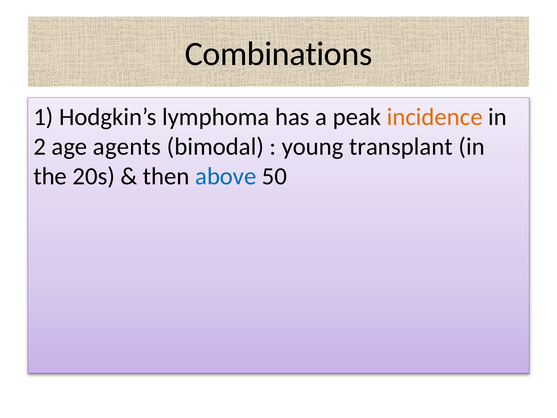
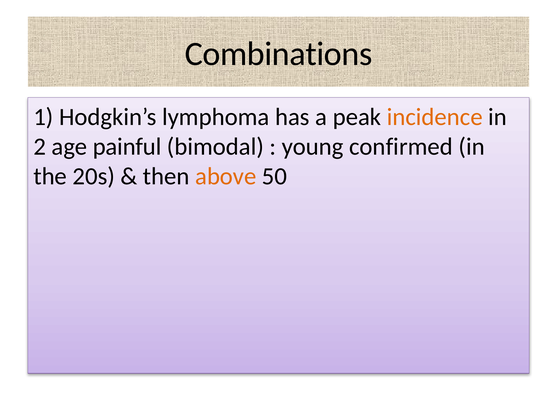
agents: agents -> painful (127, 147)
transplant: transplant -> confirmed (401, 147)
above colour: blue -> orange (226, 176)
